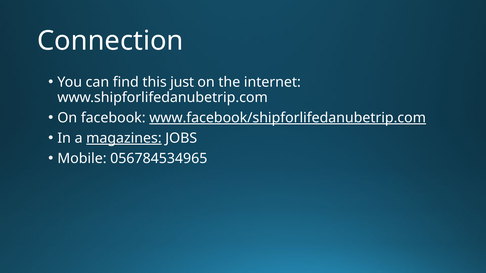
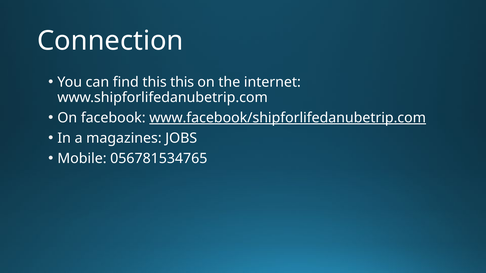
this just: just -> this (182, 82)
magazines underline: present -> none (124, 138)
056784534965: 056784534965 -> 056781534765 (159, 159)
